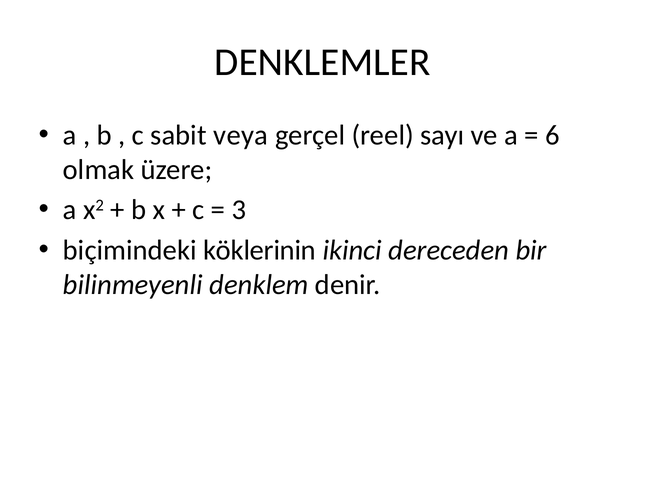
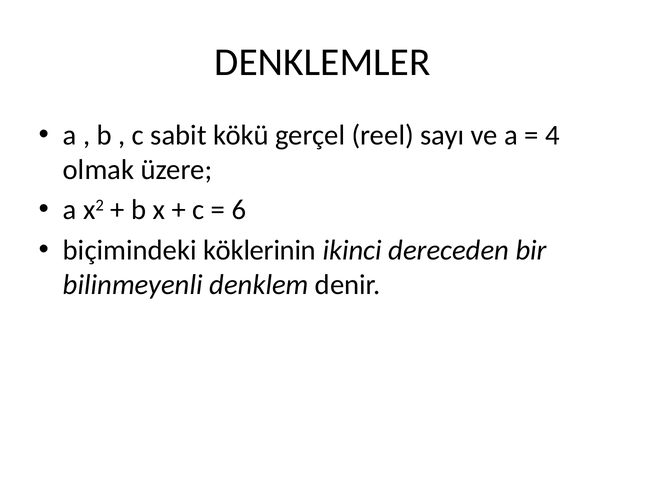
veya: veya -> kökü (241, 135)
6: 6 -> 4 (552, 135)
3: 3 -> 6 (239, 210)
